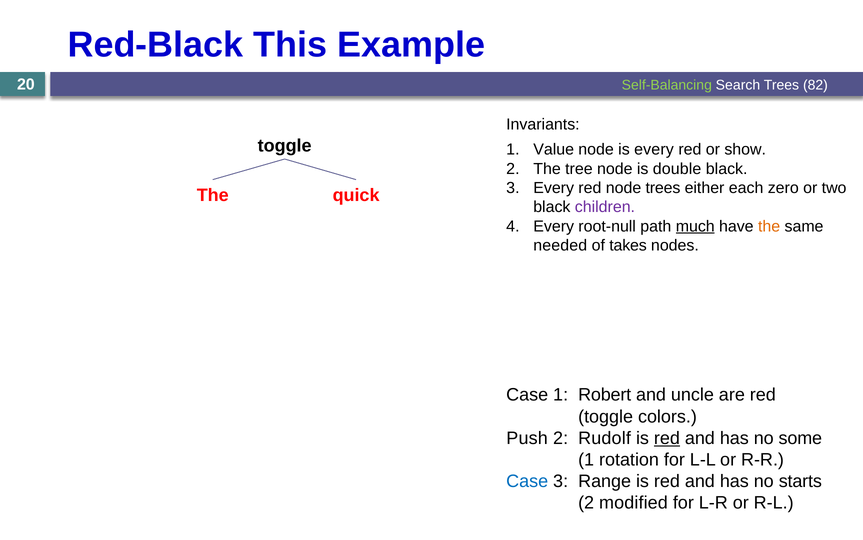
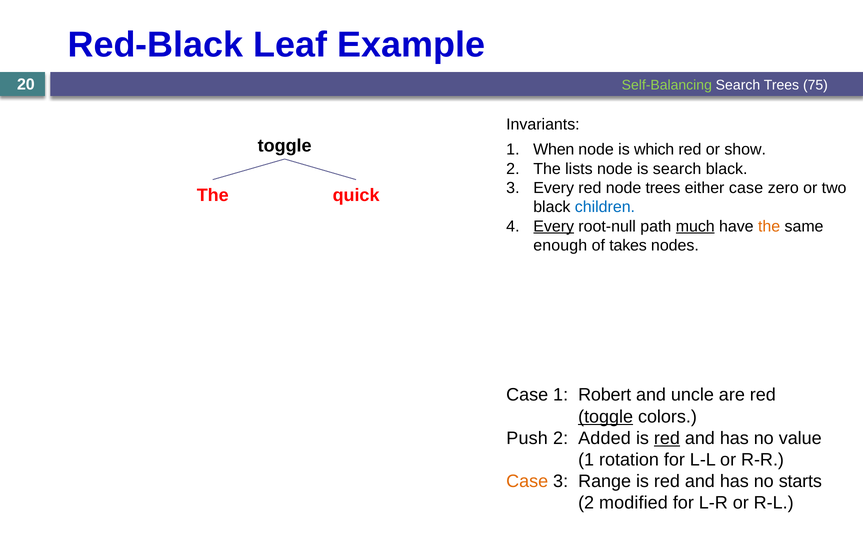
This: This -> Leaf (290, 45)
82: 82 -> 75 (815, 85)
Value: Value -> When (554, 149)
is every: every -> which (654, 149)
tree: tree -> lists (579, 169)
is double: double -> search (677, 169)
either each: each -> case (746, 188)
children colour: purple -> blue (605, 207)
Every underline: none -> present (554, 226)
needed: needed -> enough (560, 245)
toggle underline: none -> present (606, 416)
Rudolf: Rudolf -> Added (605, 438)
some: some -> value (800, 438)
Case colour: blue -> orange (527, 481)
